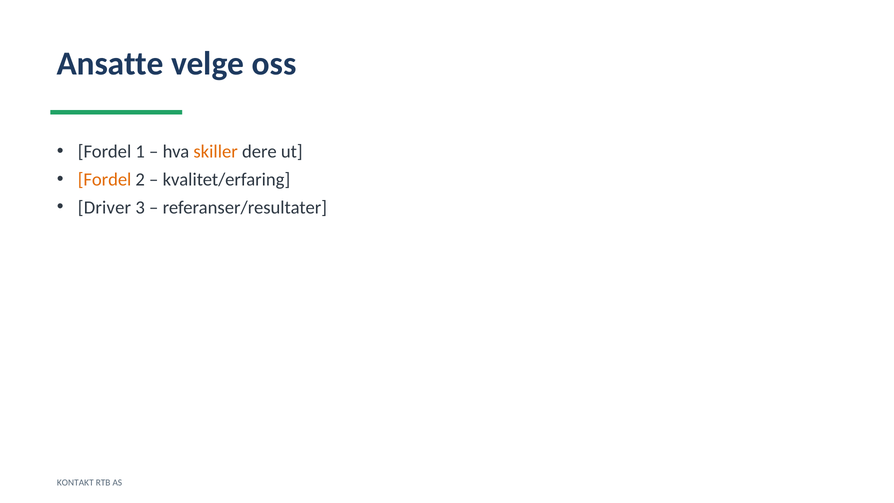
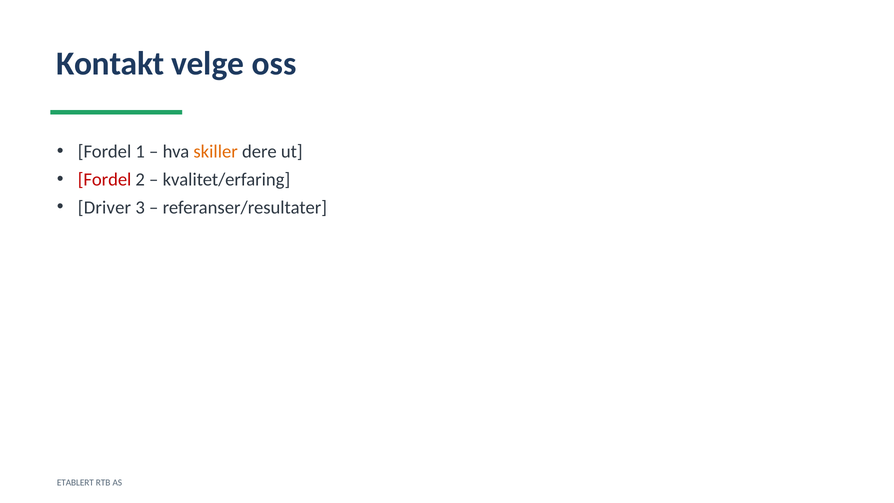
Ansatte: Ansatte -> Kontakt (110, 64)
Fordel colour: orange -> red (105, 179)
KONTAKT: KONTAKT -> ETABLERT (75, 483)
